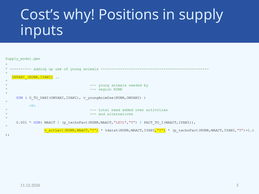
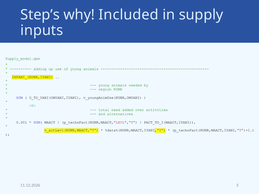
Cost’s: Cost’s -> Step’s (40, 15)
Positions: Positions -> Included (129, 15)
